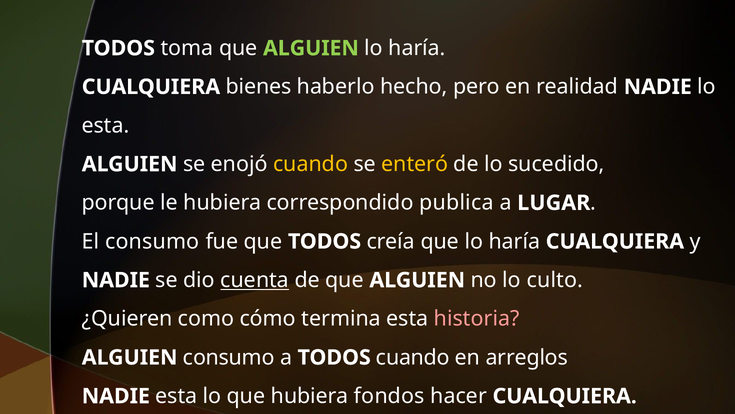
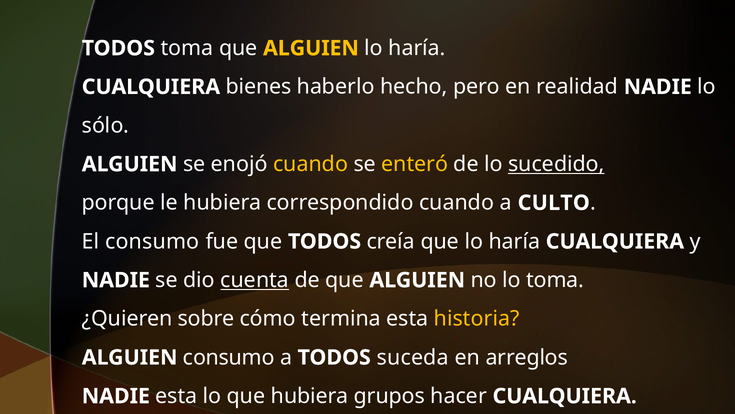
ALGUIEN colour: light green -> yellow (311, 48)
esta: esta -> sólo (105, 125)
sucedido underline: none -> present (556, 164)
correspondido publica: publica -> cuando (457, 203)
LUGAR: LUGAR -> CULTO (554, 203)
lo culto: culto -> toma (555, 280)
como: como -> sobre (206, 318)
historia colour: pink -> yellow (477, 318)
TODOS cuando: cuando -> suceda (413, 357)
fondos: fondos -> grupos (389, 396)
